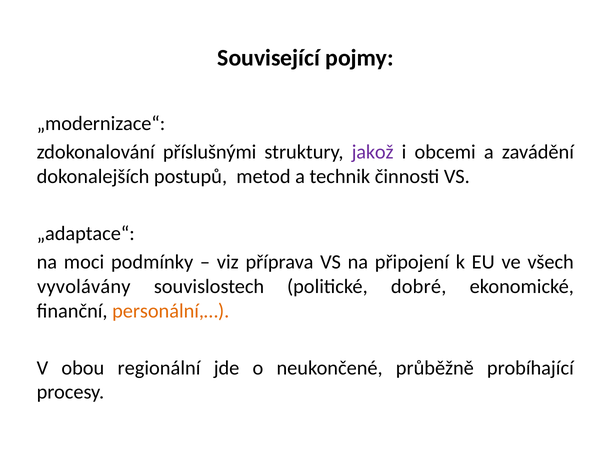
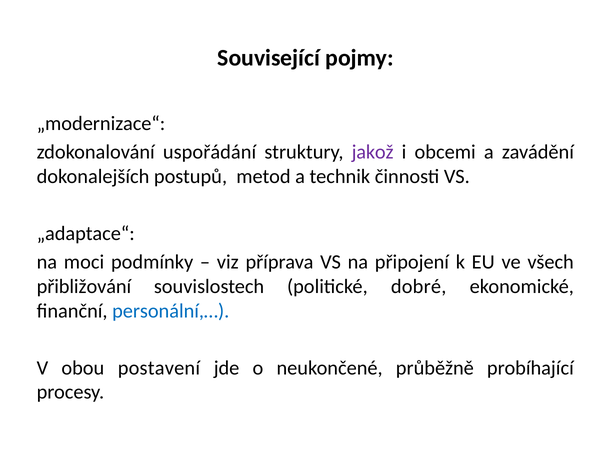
příslušnými: příslušnými -> uspořádání (210, 152)
vyvolávány: vyvolávány -> přibližování (84, 287)
personální,… colour: orange -> blue (171, 311)
regionální: regionální -> postavení (159, 368)
